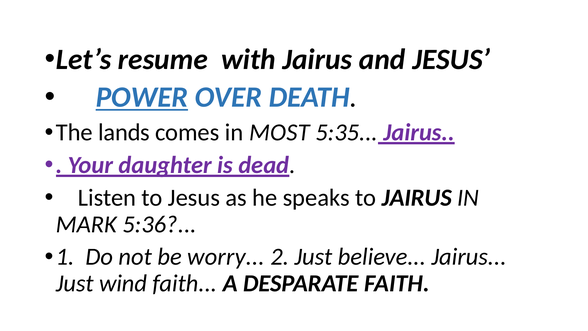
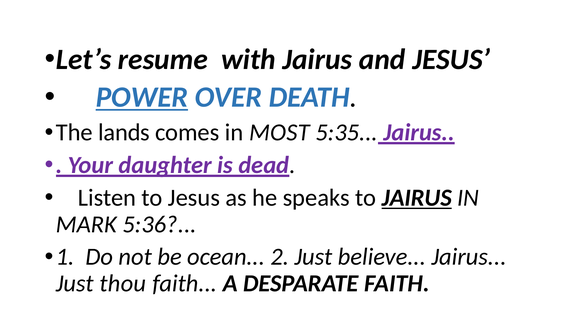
JAIRUS underline: none -> present (417, 198)
worry: worry -> ocean (226, 257)
wind: wind -> thou (123, 283)
